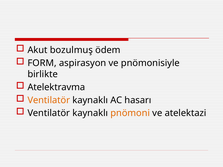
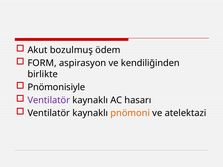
pnömonisiyle: pnömonisiyle -> kendiliğinden (150, 63)
Atelektravma: Atelektravma -> Pnömonisiyle (56, 87)
Ventilatör colour: orange -> purple (49, 100)
